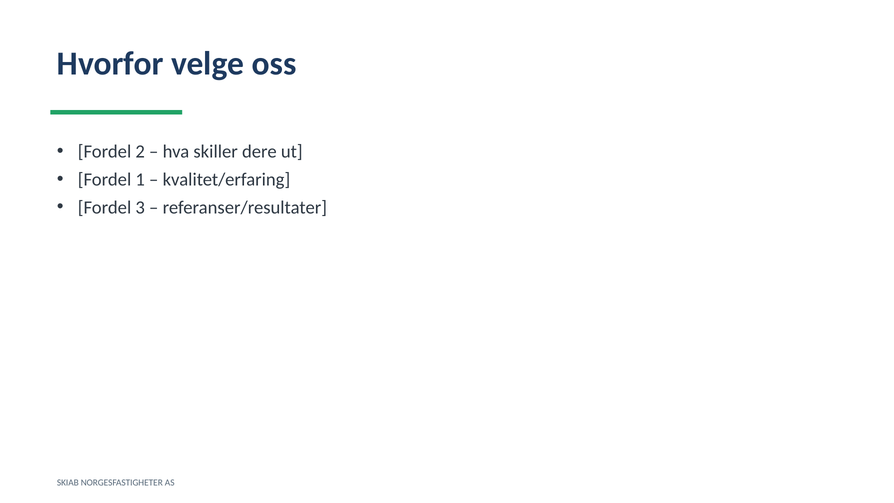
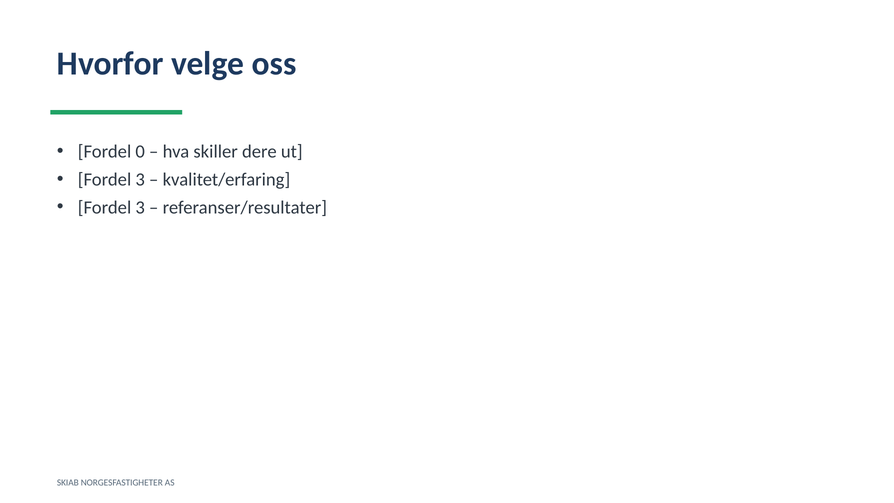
2: 2 -> 0 (140, 151)
1: 1 -> 3 (140, 179)
